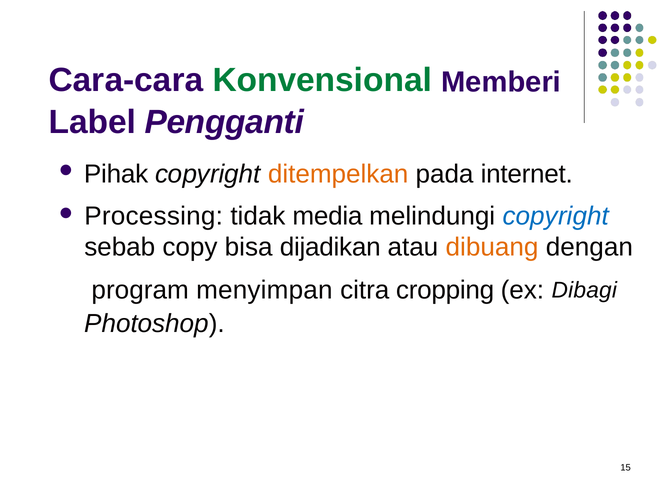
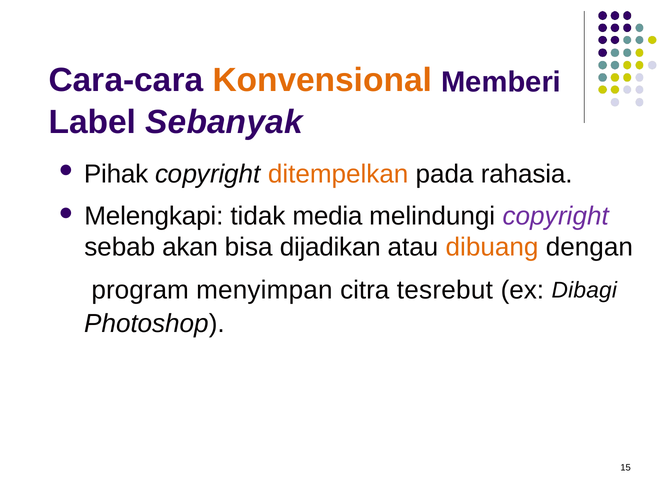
Konvensional colour: green -> orange (322, 80)
Pengganti: Pengganti -> Sebanyak (224, 122)
internet: internet -> rahasia (527, 174)
Processing: Processing -> Melengkapi (154, 216)
copyright colour: blue -> purple (556, 216)
copy: copy -> akan (190, 247)
cropping: cropping -> tesrebut (445, 290)
